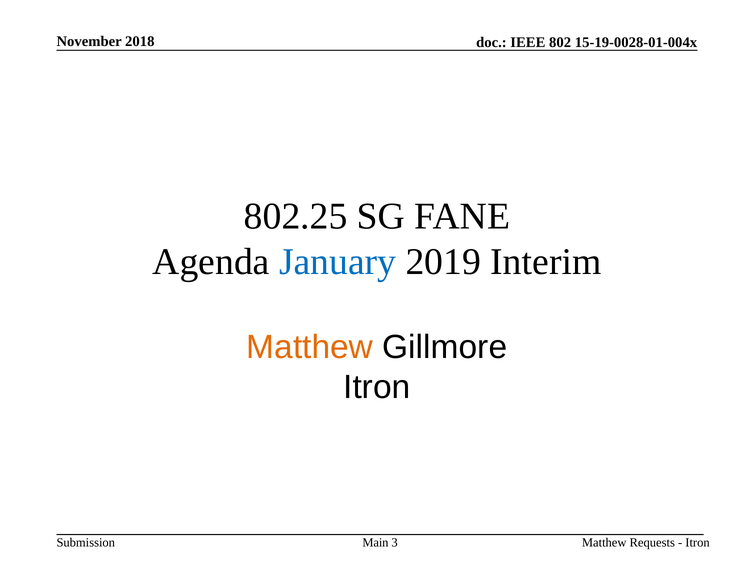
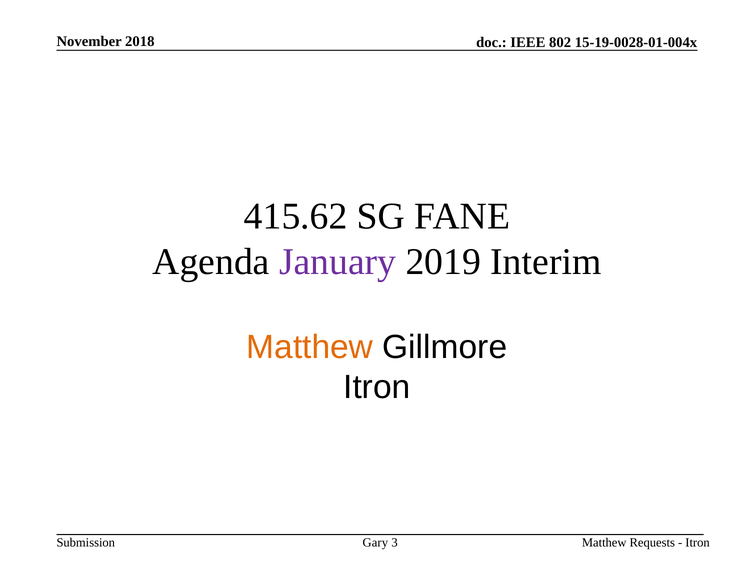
802.25: 802.25 -> 415.62 (296, 216)
January colour: blue -> purple (338, 262)
Main: Main -> Gary (375, 542)
